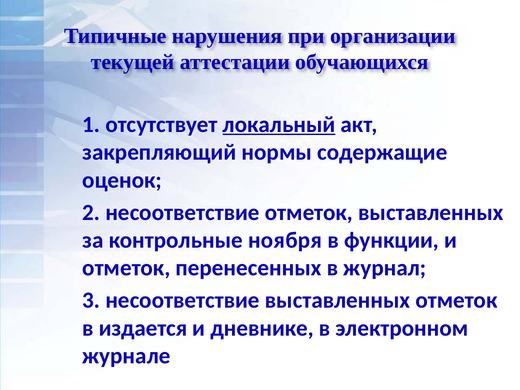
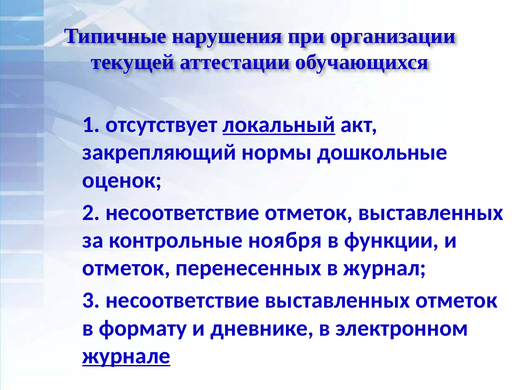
содержащие: содержащие -> дошкольные (382, 152)
издается: издается -> формату (143, 328)
журнале underline: none -> present (126, 356)
